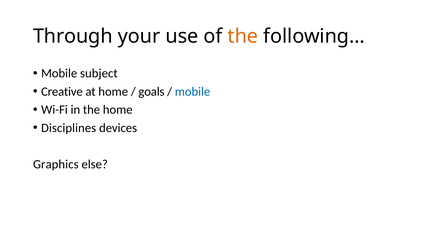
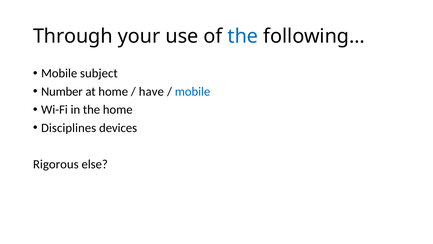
the colour: orange -> blue (243, 36)
Creative: Creative -> Number (62, 91)
goals: goals -> have (151, 91)
Graphics: Graphics -> Rigorous (56, 164)
